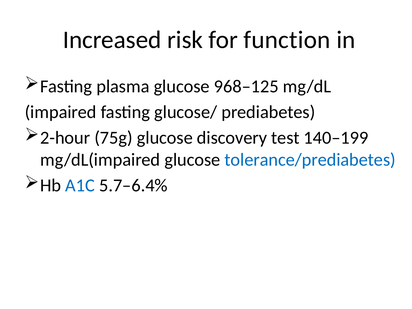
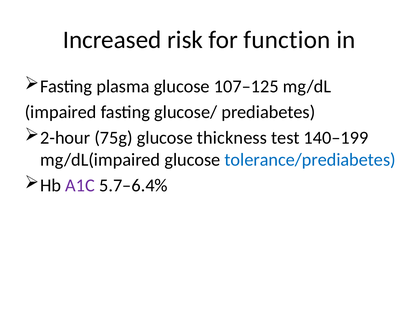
968–125: 968–125 -> 107–125 (246, 86)
discovery: discovery -> thickness (232, 138)
A1C colour: blue -> purple (80, 185)
